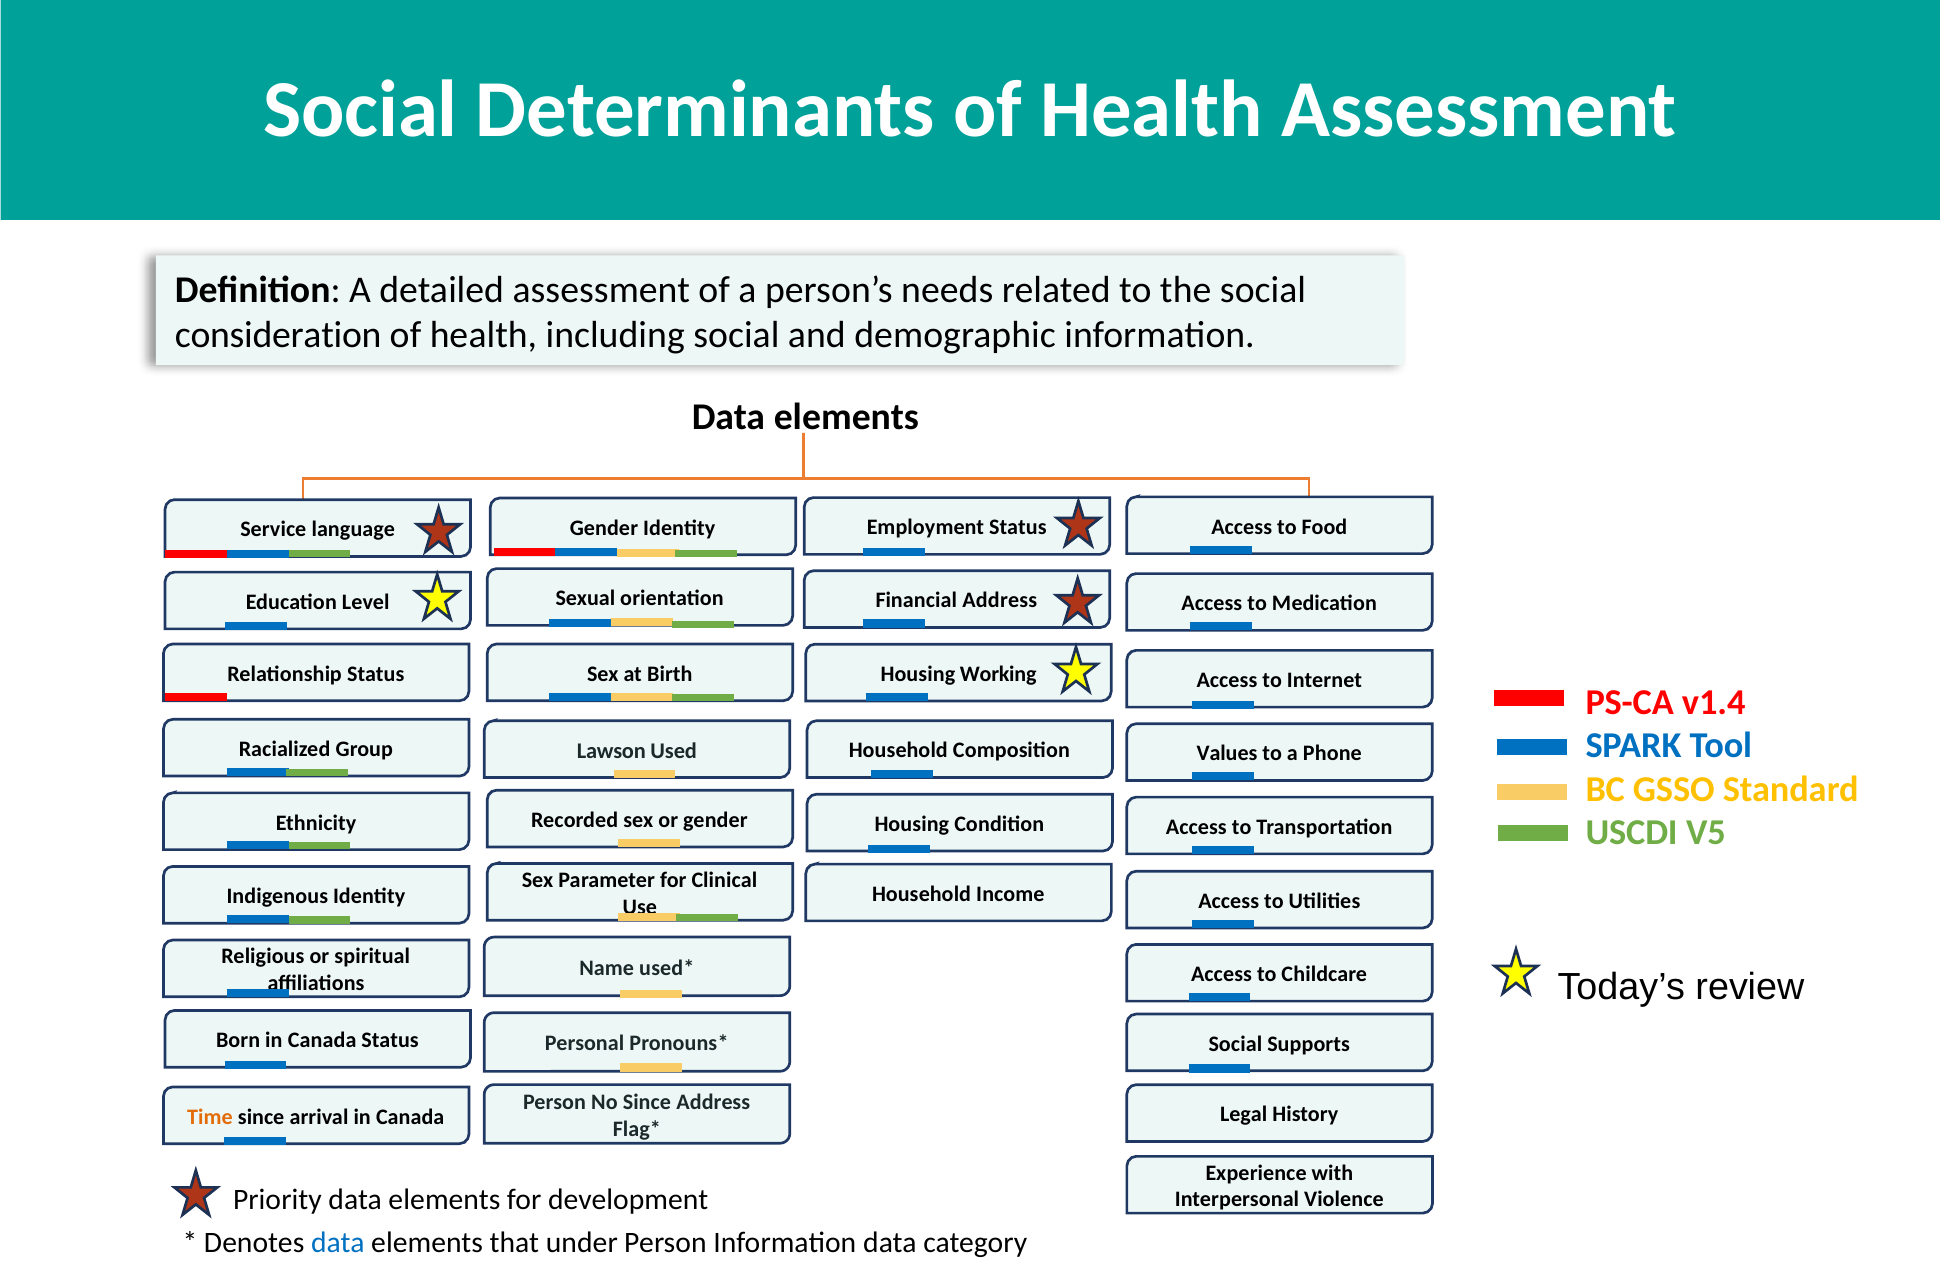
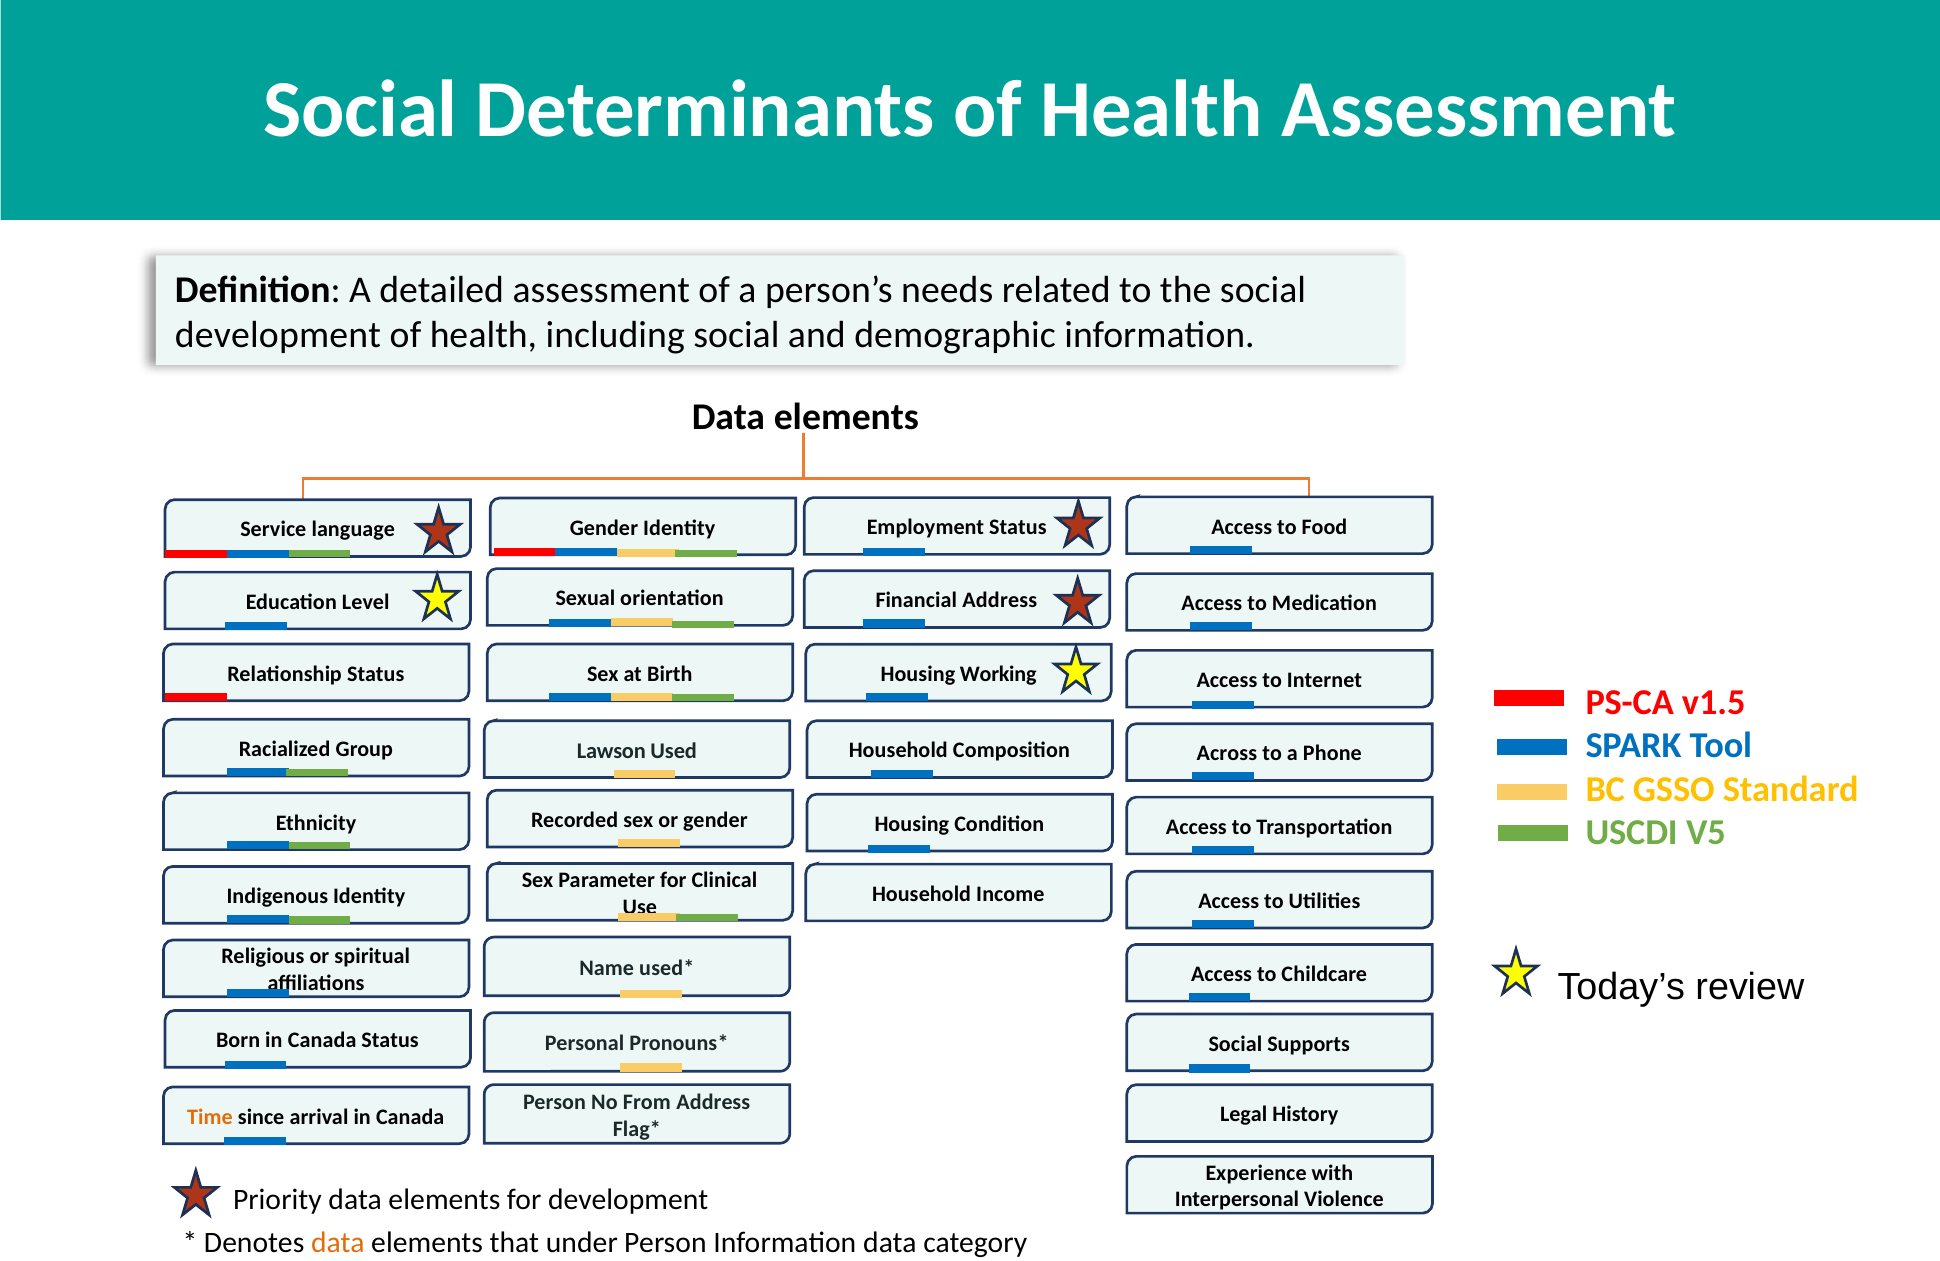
consideration: consideration -> development (278, 336)
v1.4: v1.4 -> v1.5 (1714, 702)
Values: Values -> Across (1227, 754)
No Since: Since -> From (647, 1102)
data colour: blue -> orange (338, 1242)
